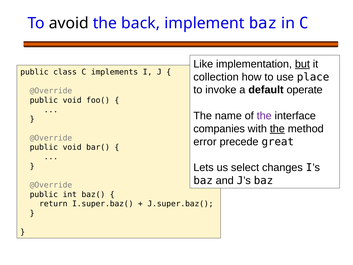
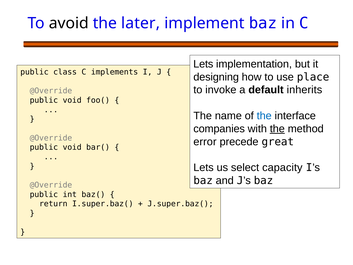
back: back -> later (141, 23)
Like: Like -> Lets (203, 64)
but underline: present -> none (302, 64)
collection: collection -> designing (216, 77)
operate: operate -> inherits (304, 90)
the colour: purple -> blue (264, 116)
changes: changes -> capacity (282, 167)
